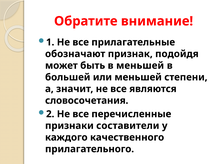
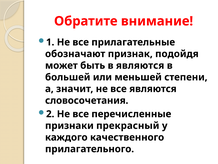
в меньшей: меньшей -> являются (140, 65)
составители: составители -> прекрасный (128, 125)
